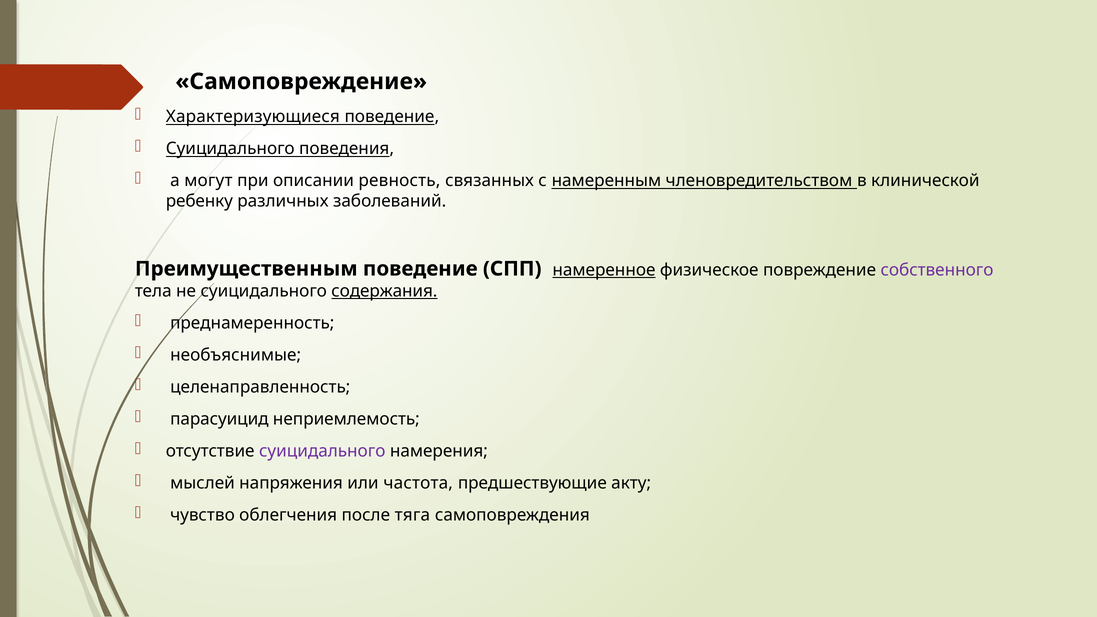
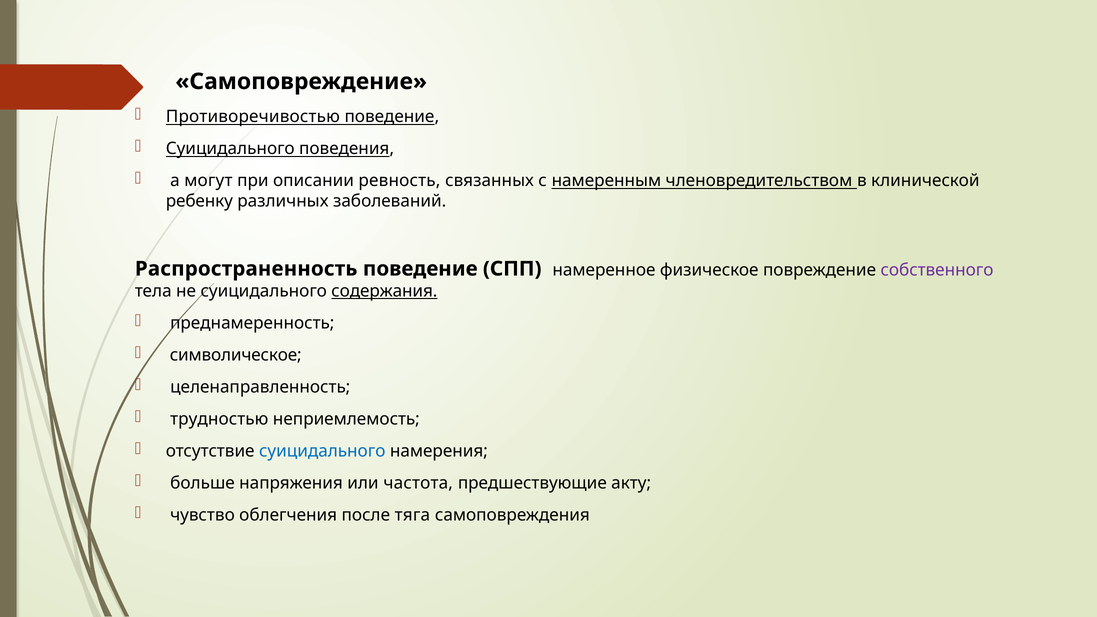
Характеризующиеся: Характеризующиеся -> Противоречивостью (253, 117)
Преимущественным: Преимущественным -> Распространенность (246, 269)
намеренное underline: present -> none (604, 270)
необъяснимые: необъяснимые -> символическое (236, 355)
парасуицид: парасуицид -> трудностью (219, 419)
суицидального colour: purple -> blue (322, 451)
мыслей: мыслей -> больше (202, 483)
